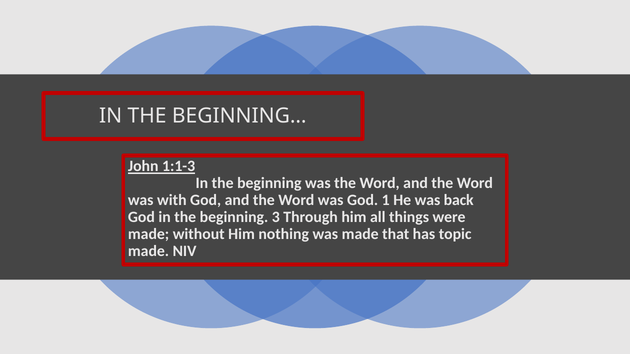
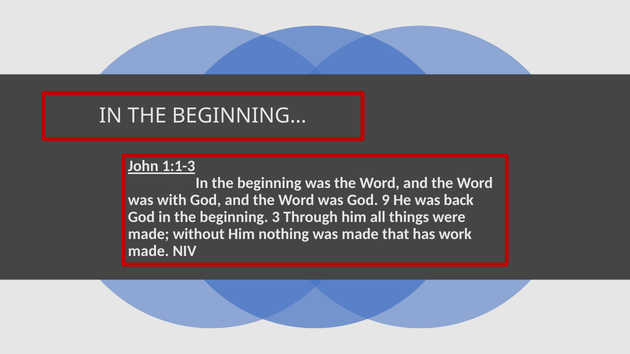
1: 1 -> 9 (386, 200)
topic: topic -> work (455, 234)
